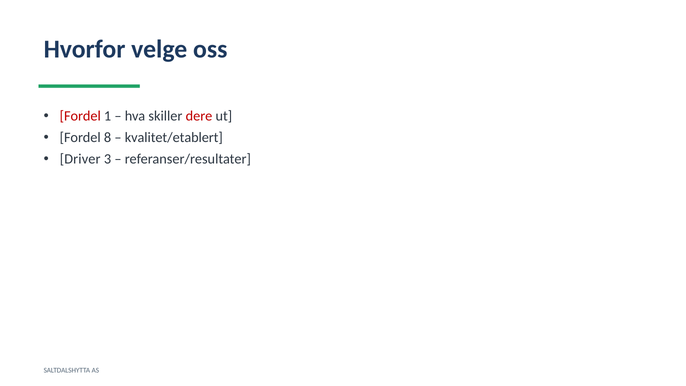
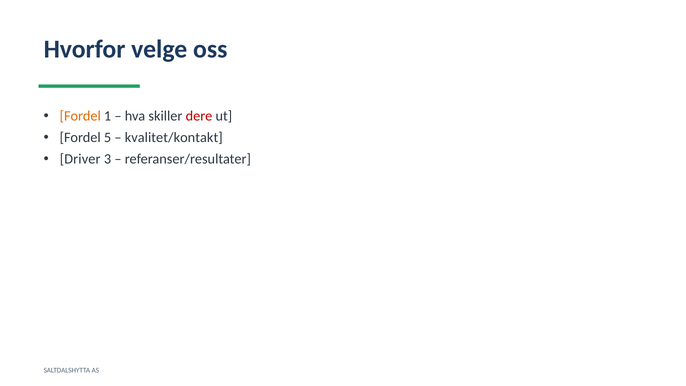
Fordel colour: red -> orange (80, 116)
8: 8 -> 5 (108, 138)
kvalitet/etablert: kvalitet/etablert -> kvalitet/kontakt (174, 138)
